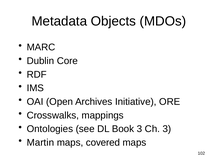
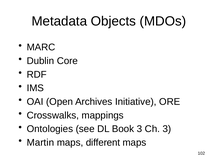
covered: covered -> different (103, 142)
